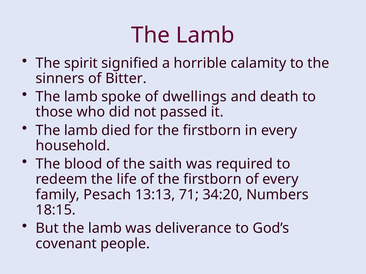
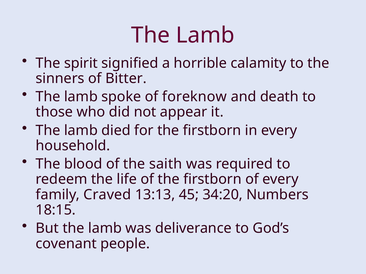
dwellings: dwellings -> foreknow (195, 97)
passed: passed -> appear (184, 112)
Pesach: Pesach -> Craved (107, 195)
71: 71 -> 45 (189, 195)
